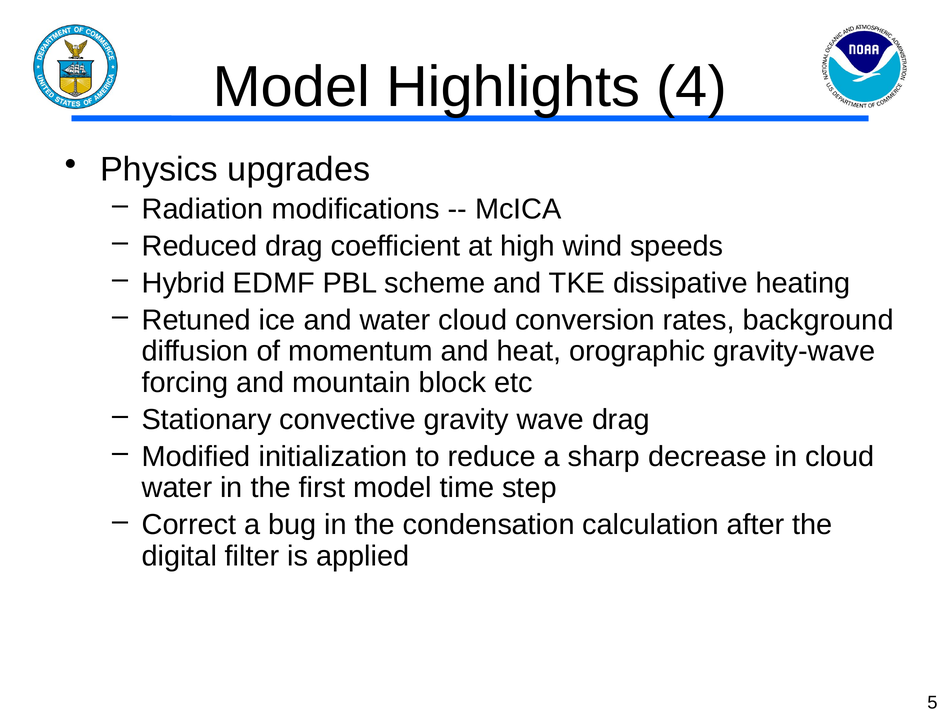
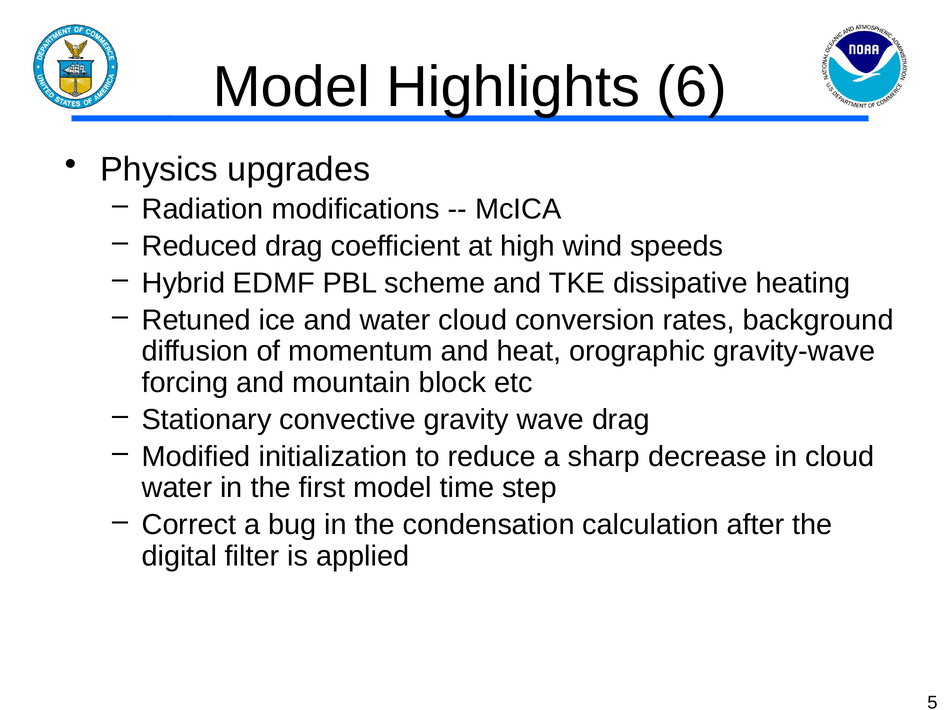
4: 4 -> 6 (692, 87)
